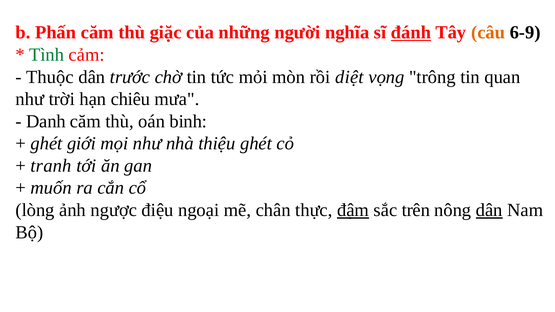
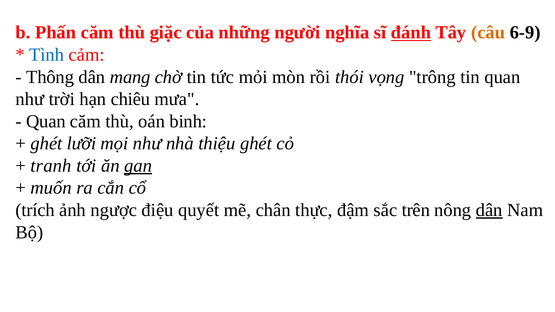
Tình colour: green -> blue (47, 55)
Thuộc: Thuộc -> Thông (50, 77)
trước: trước -> mang (130, 77)
diệt: diệt -> thói (349, 77)
Danh: Danh -> Quan (46, 121)
giới: giới -> lưỡi (82, 144)
gan underline: none -> present (138, 166)
lòng: lòng -> trích (35, 210)
ngoại: ngoại -> quyết (199, 210)
đậm underline: present -> none (353, 210)
